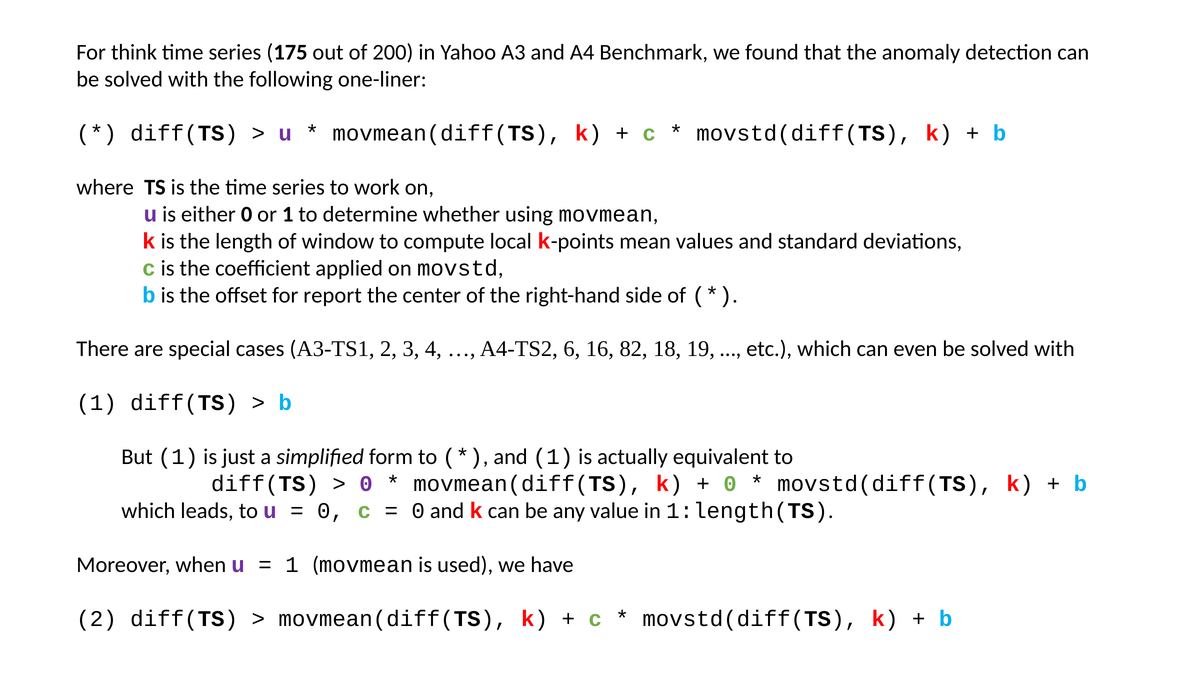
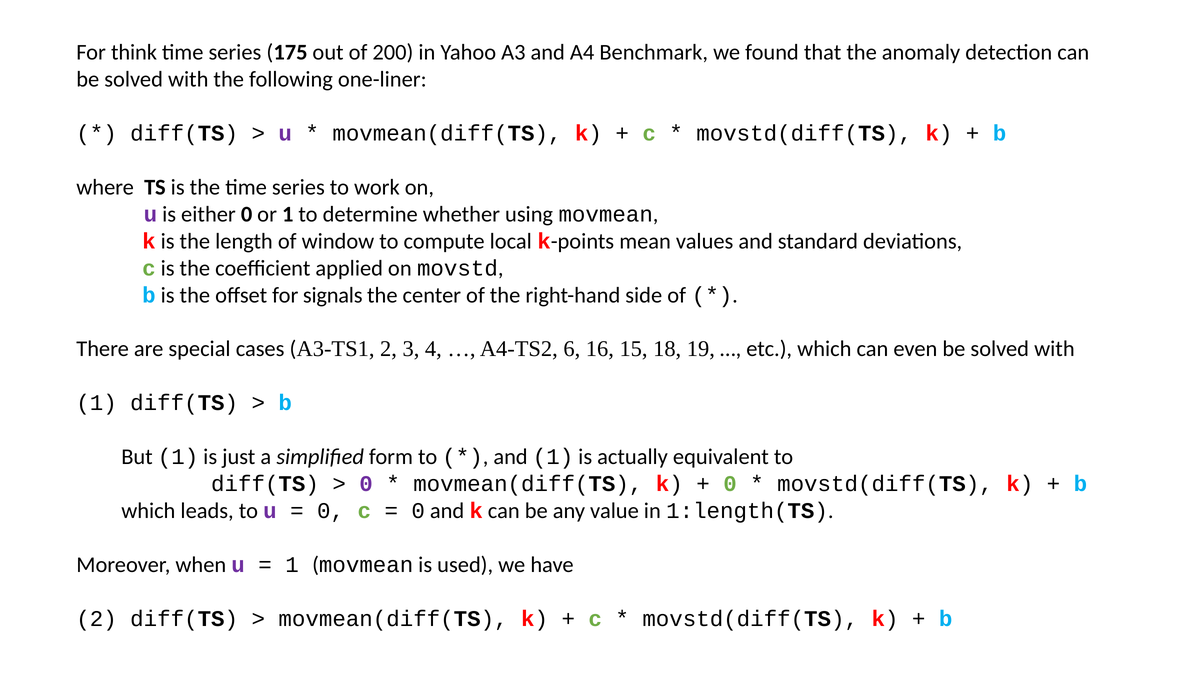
report: report -> signals (333, 295)
82: 82 -> 15 (634, 349)
